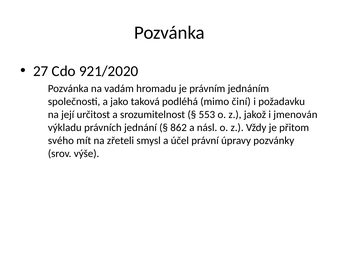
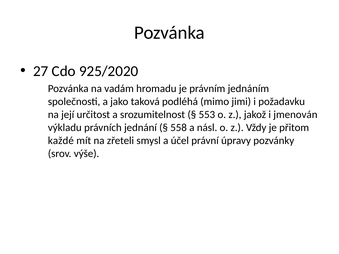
921/2020: 921/2020 -> 925/2020 (109, 71)
činí: činí -> jimi (241, 102)
862: 862 -> 558 (179, 128)
svého: svého -> každé (61, 141)
